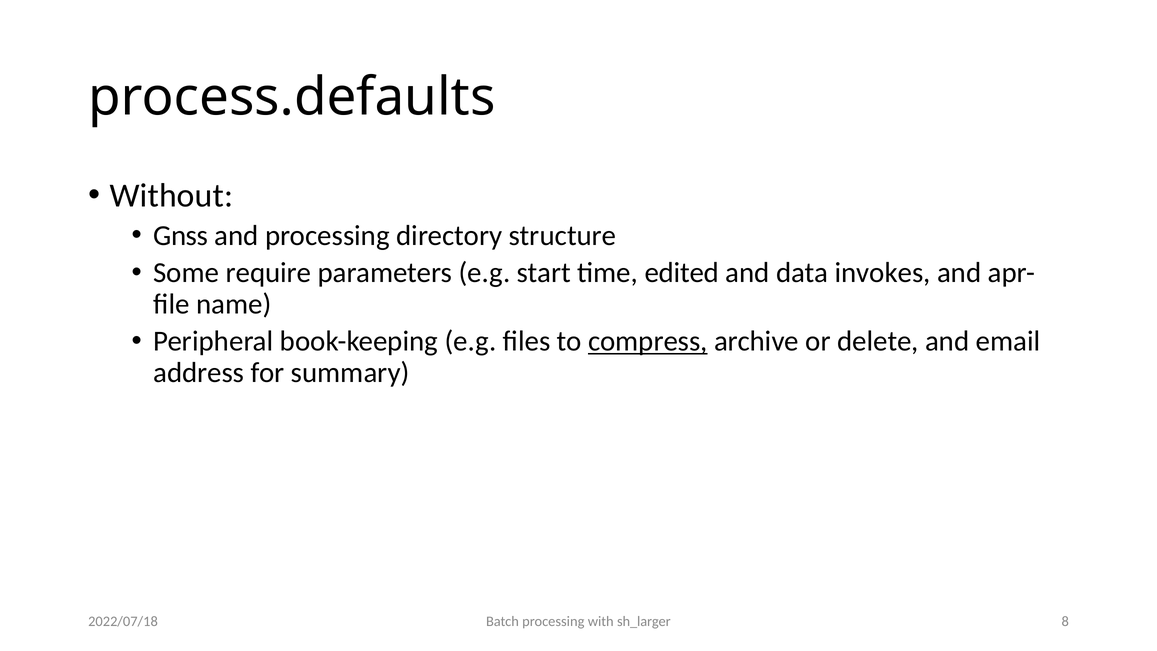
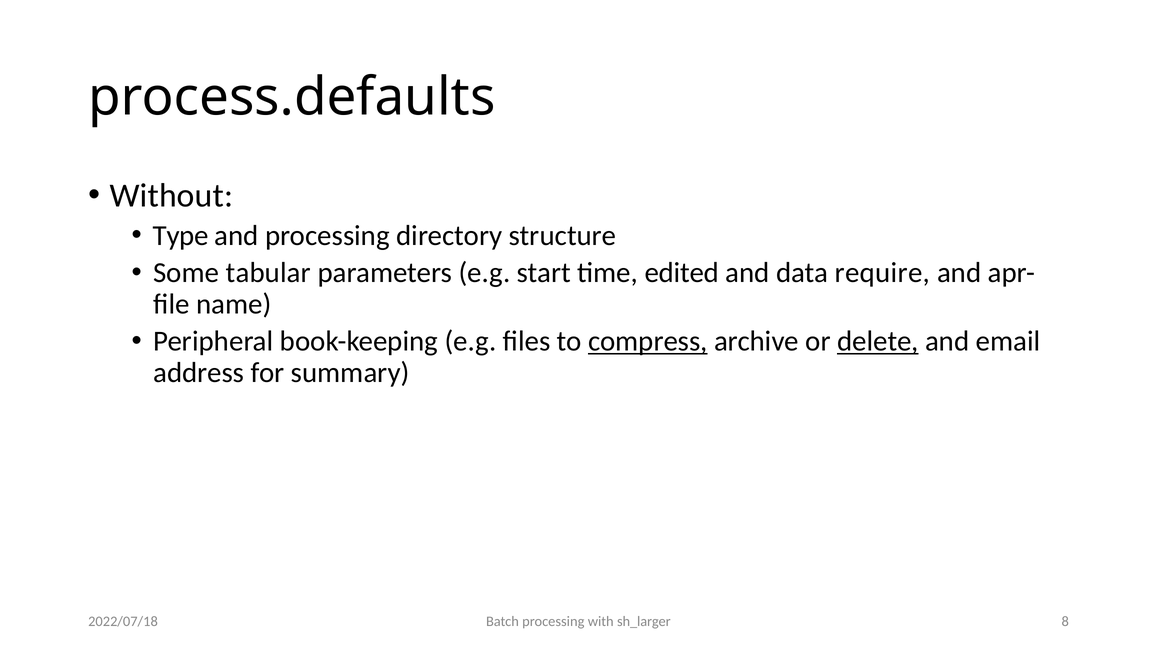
Gnss: Gnss -> Type (181, 236)
require: require -> tabular (268, 273)
invokes: invokes -> require (882, 273)
delete underline: none -> present (878, 341)
